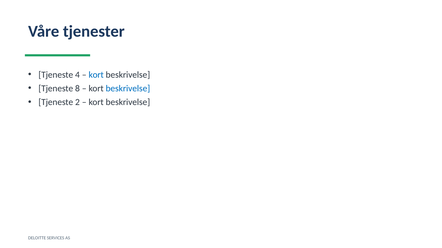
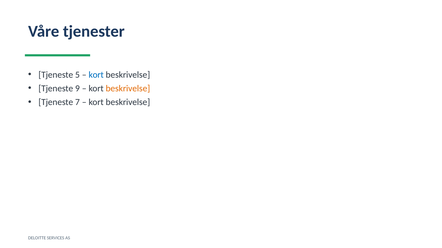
4: 4 -> 5 (77, 75)
8: 8 -> 9 (77, 89)
beskrivelse colour: blue -> orange (128, 89)
2: 2 -> 7 (77, 103)
